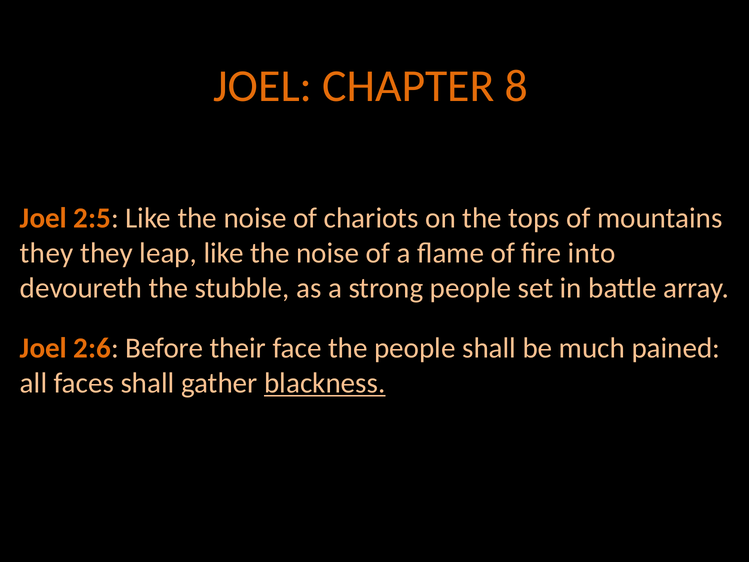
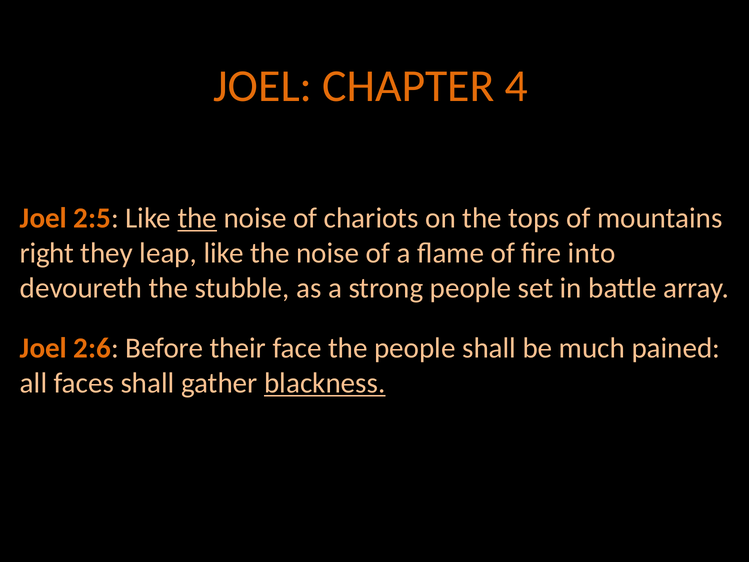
8: 8 -> 4 (517, 86)
the underline: none -> present (197, 218)
they: they -> right (47, 253)
